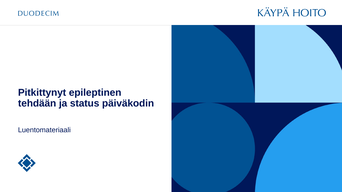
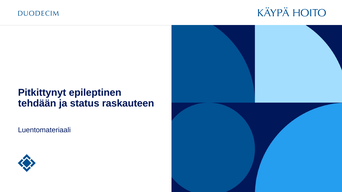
päiväkodin: päiväkodin -> raskauteen (128, 104)
